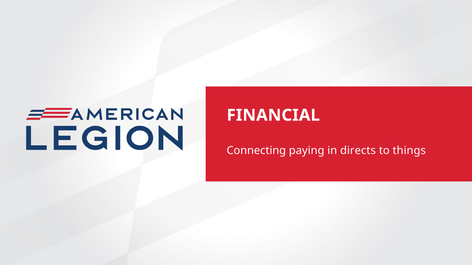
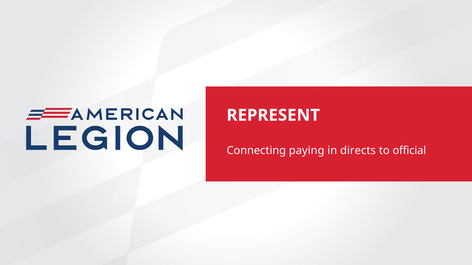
FINANCIAL: FINANCIAL -> REPRESENT (273, 115)
things: things -> official (409, 151)
